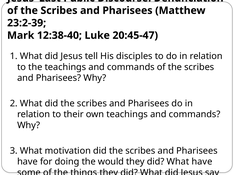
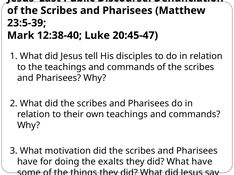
23:2-39: 23:2-39 -> 23:5-39 (27, 23)
the would: would -> exalts (111, 162)
